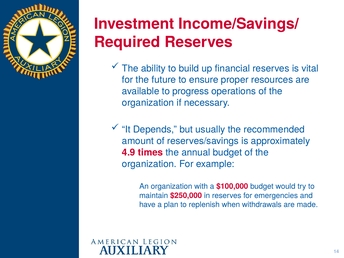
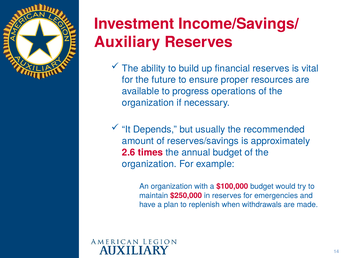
Required: Required -> Auxiliary (127, 42)
4.9: 4.9 -> 2.6 (129, 152)
